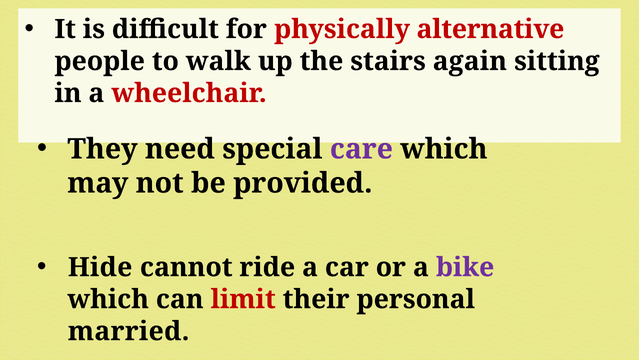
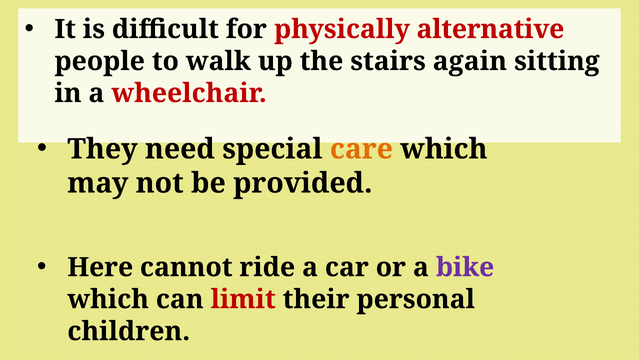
care colour: purple -> orange (361, 149)
Hide: Hide -> Here (100, 267)
married: married -> children (129, 331)
